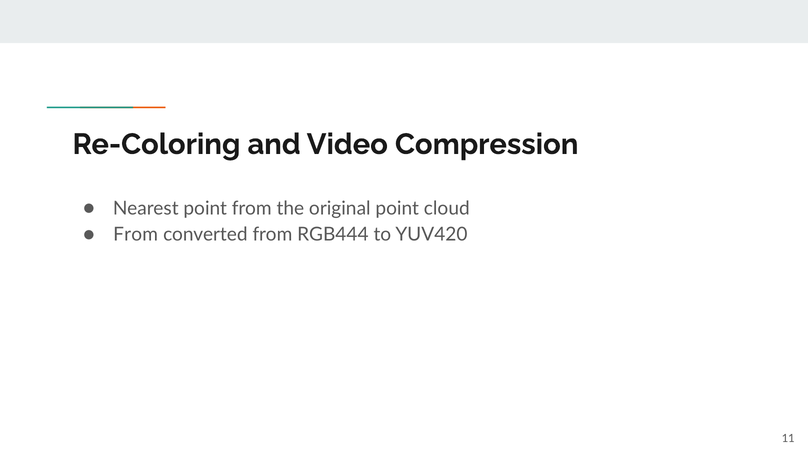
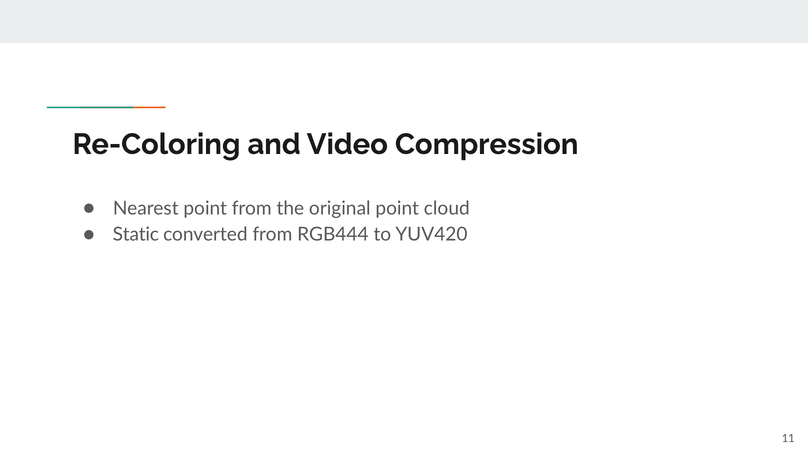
From: From -> Static (136, 234)
